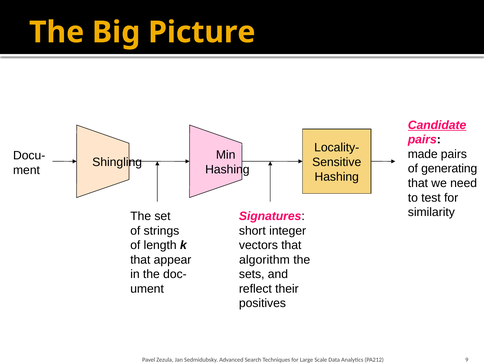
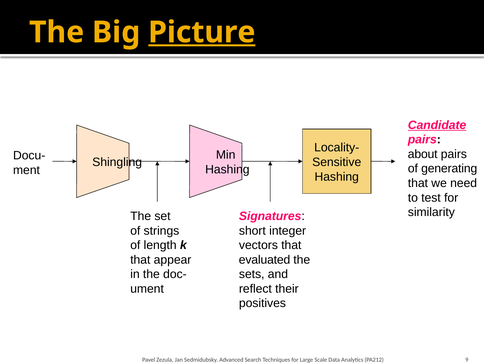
Picture underline: none -> present (202, 32)
made: made -> about (423, 154)
algorithm: algorithm -> evaluated (265, 260)
